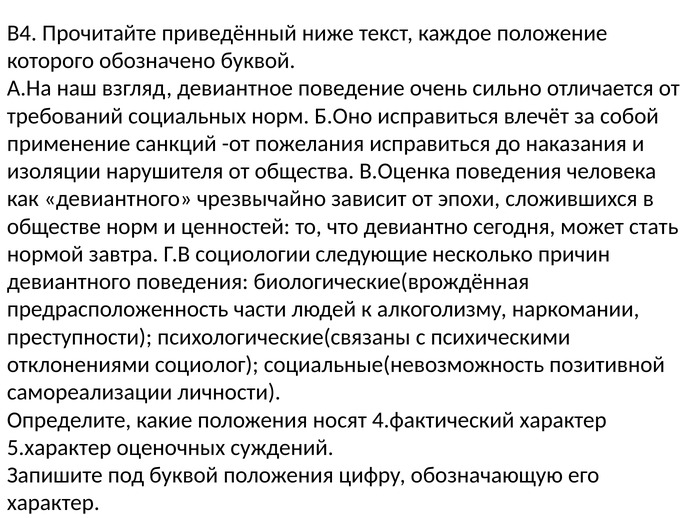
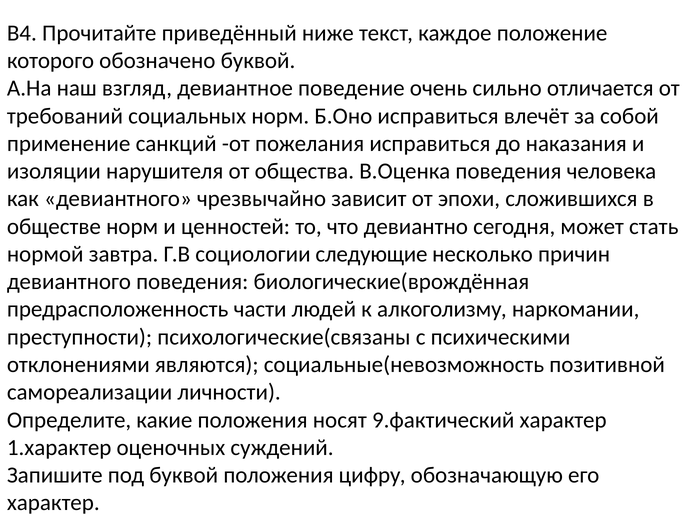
социолог: социолог -> являются (207, 365)
4.фактический: 4.фактический -> 9.фактический (443, 420)
5.характер: 5.характер -> 1.характер (59, 448)
